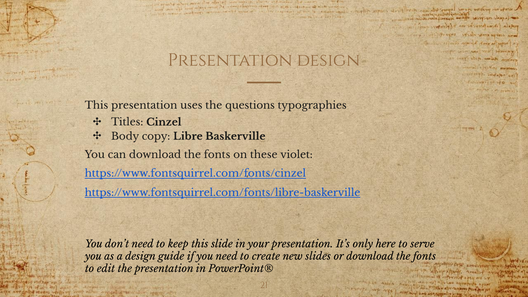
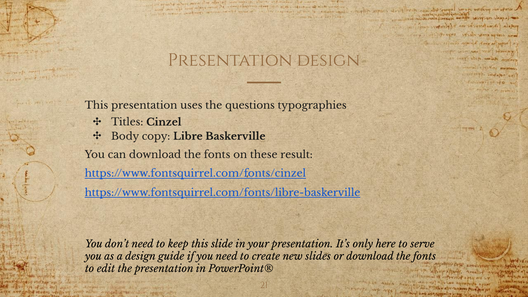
violet: violet -> result (297, 155)
